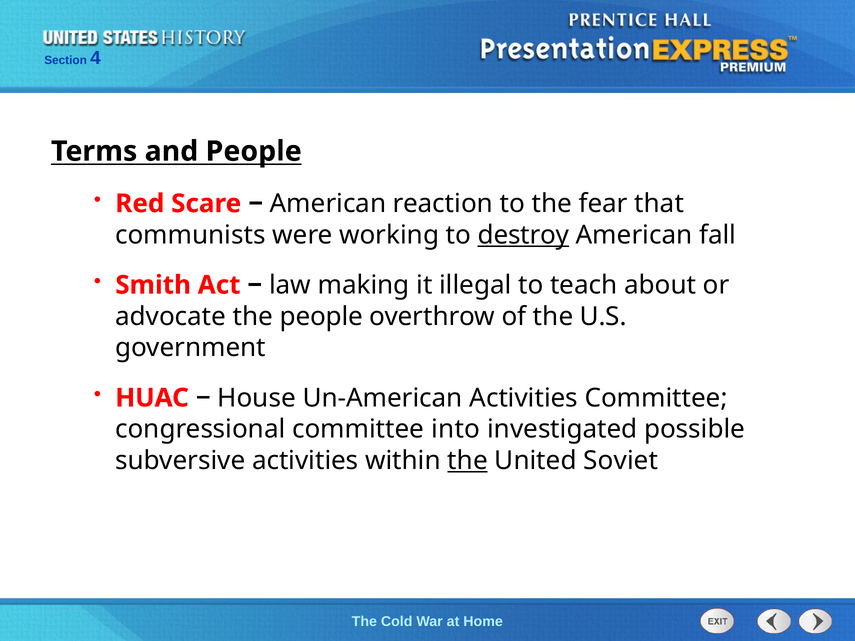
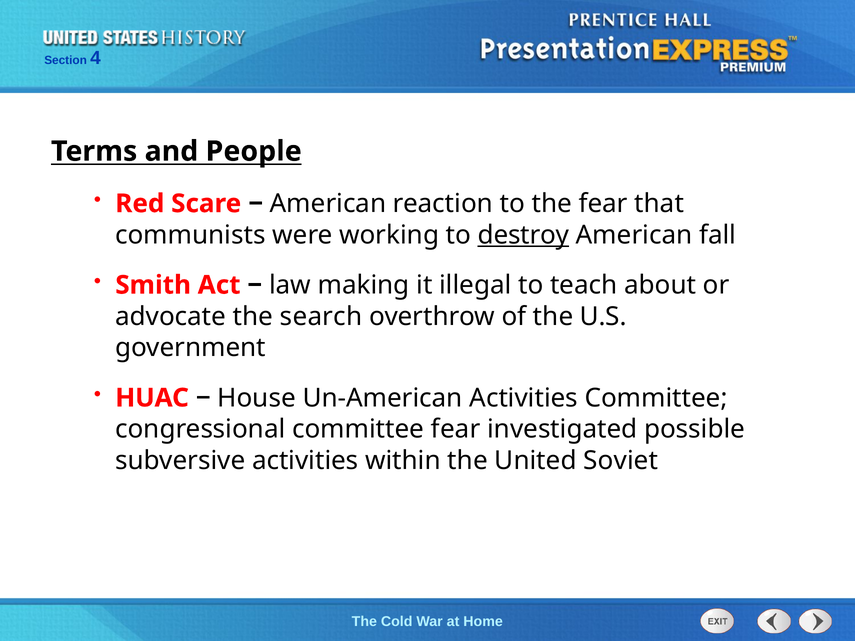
the people: people -> search (321, 317)
committee into: into -> fear (456, 429)
the underline: present -> none (468, 461)
